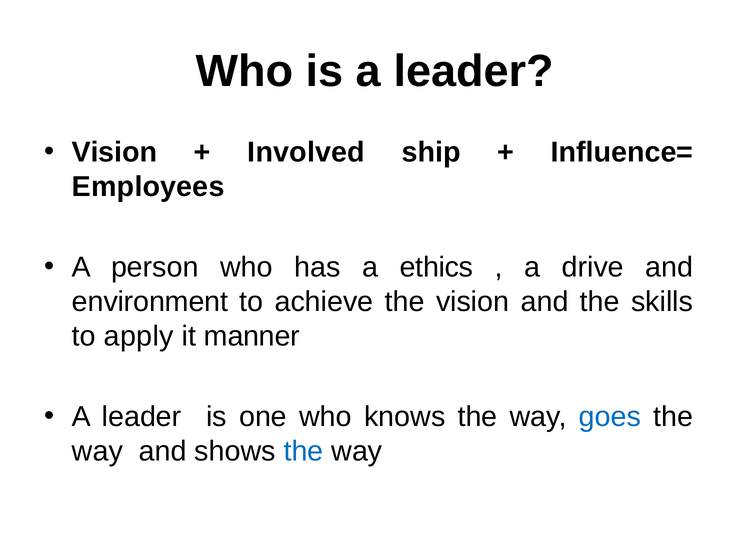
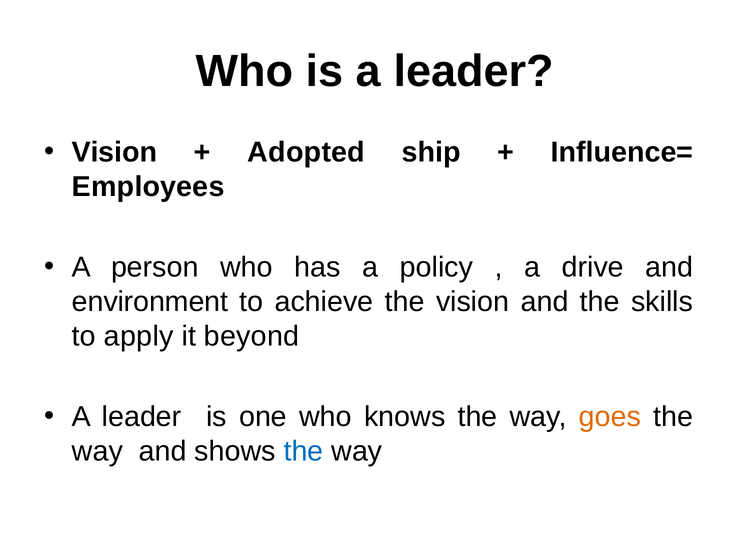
Involved: Involved -> Adopted (306, 152)
ethics: ethics -> policy (436, 267)
manner: manner -> beyond (252, 336)
goes colour: blue -> orange (610, 416)
